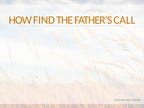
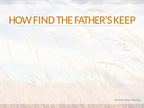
CALL: CALL -> KEEP (124, 20)
